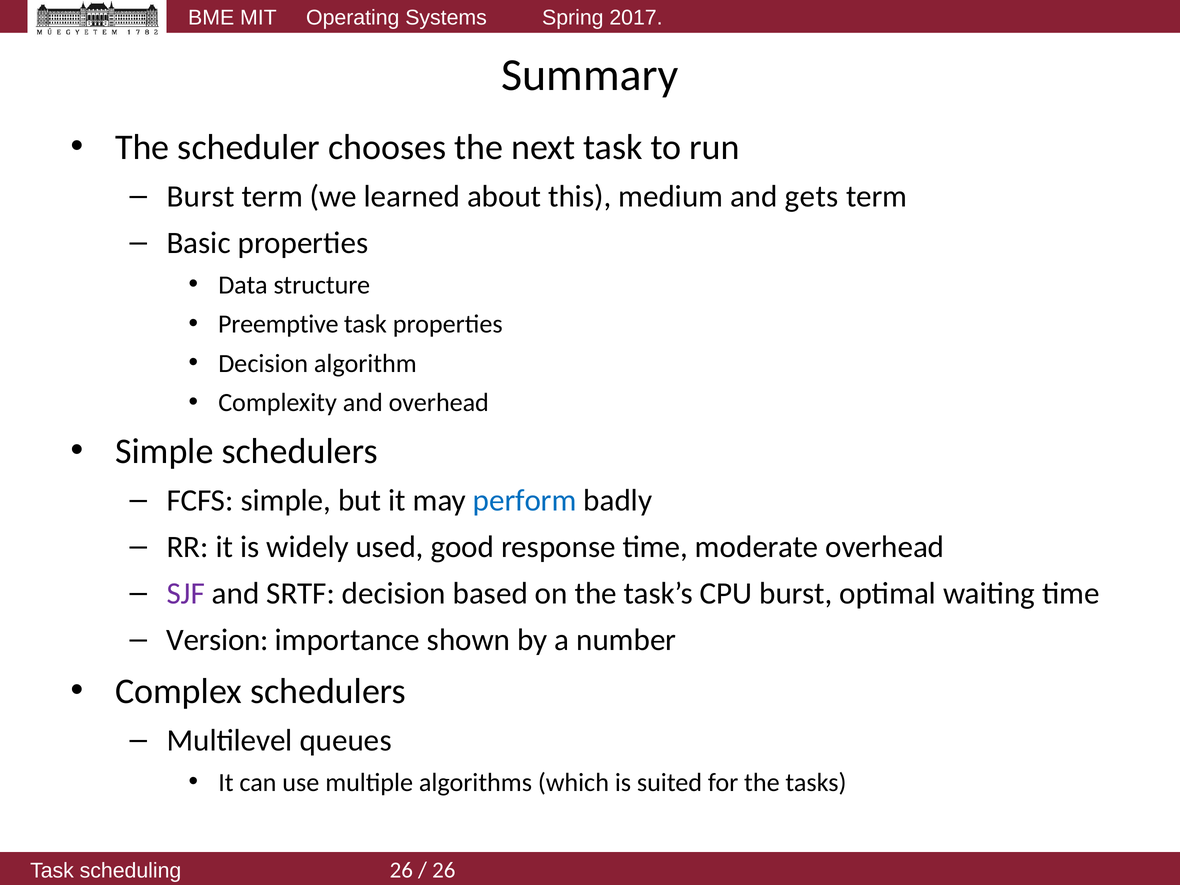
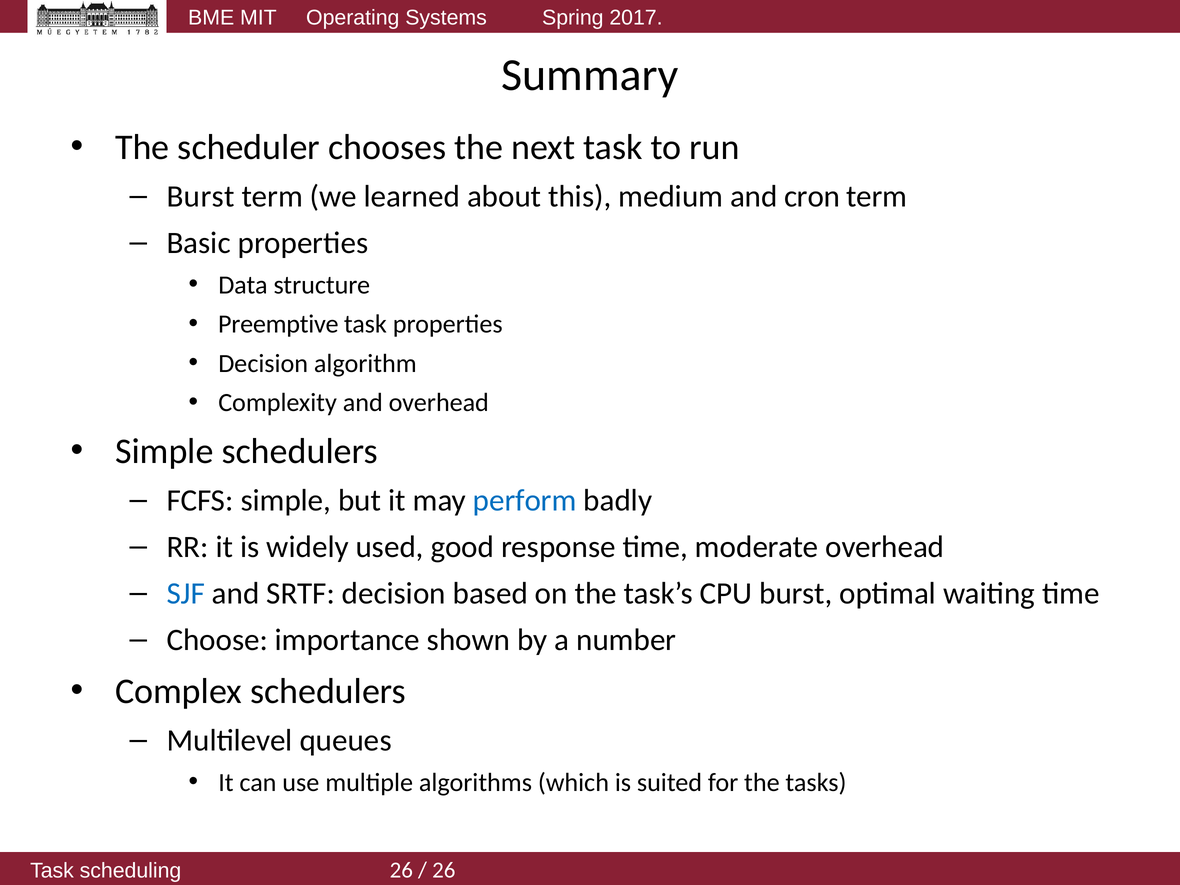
gets: gets -> cron (812, 196)
SJF colour: purple -> blue (186, 594)
Version: Version -> Choose (217, 640)
